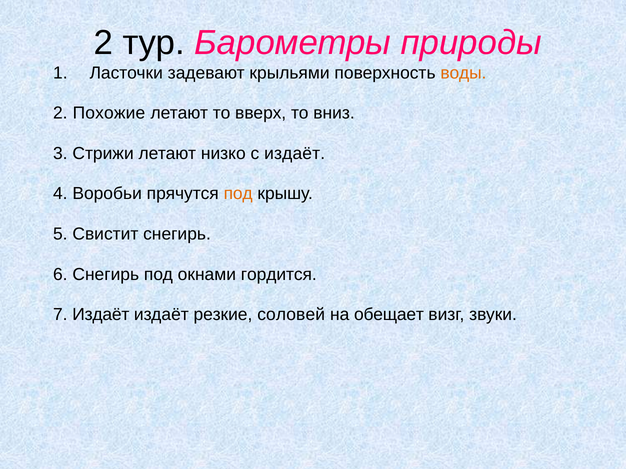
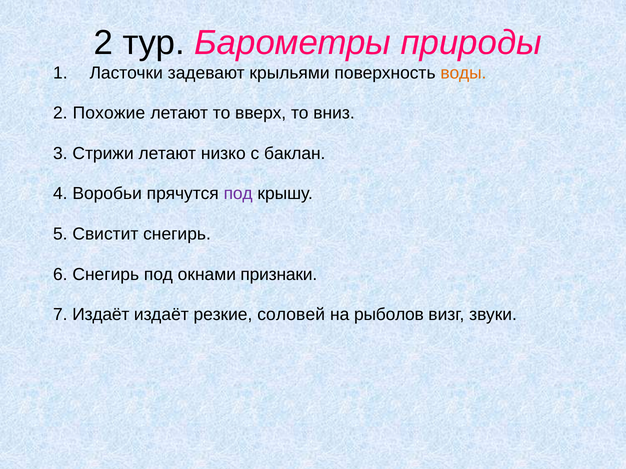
с издаёт: издаёт -> баклан (295, 154)
под colour: orange -> purple (238, 194)
гордится: гордится -> признаки (279, 275)
обещает: обещает -> рыболов (389, 315)
